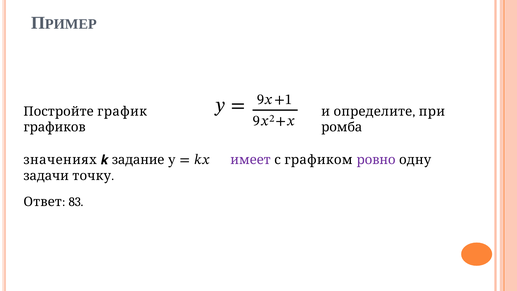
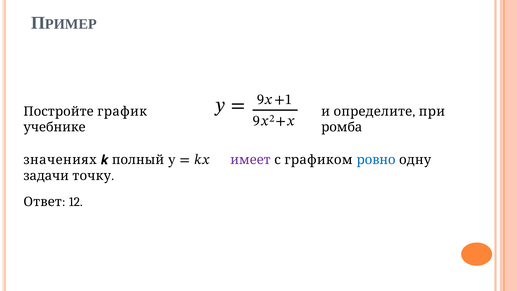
графиков: графиков -> учебнике (55, 127)
задание: задание -> полный (138, 160)
ровно colour: purple -> blue (376, 160)
83: 83 -> 12 (76, 202)
